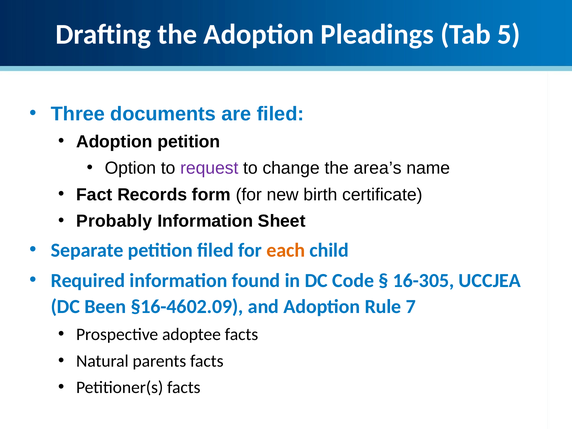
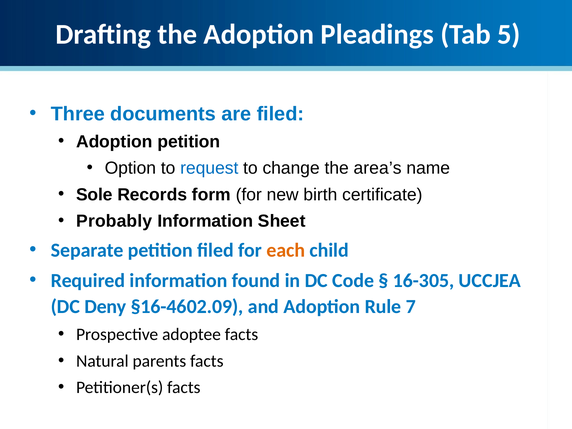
request colour: purple -> blue (209, 168)
Fact: Fact -> Sole (94, 195)
Been: Been -> Deny (105, 307)
